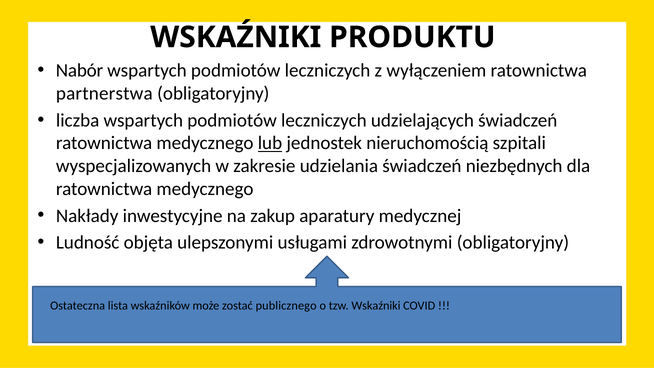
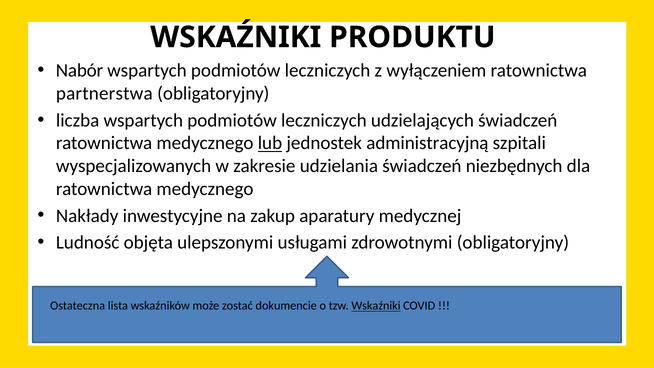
nieruchomością: nieruchomością -> administracyjną (427, 143)
publicznego: publicznego -> dokumencie (286, 306)
Wskaźniki underline: none -> present (376, 306)
